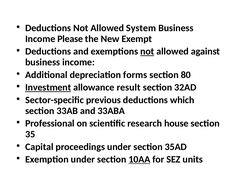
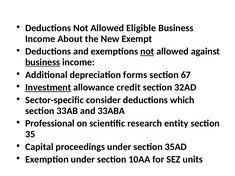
System: System -> Eligible (141, 28)
Please: Please -> About (70, 39)
business underline: none -> present (43, 62)
80: 80 -> 67 (186, 75)
result: result -> credit (129, 88)
previous: previous -> consider (103, 100)
house: house -> entity (176, 124)
10AA underline: present -> none (139, 160)
